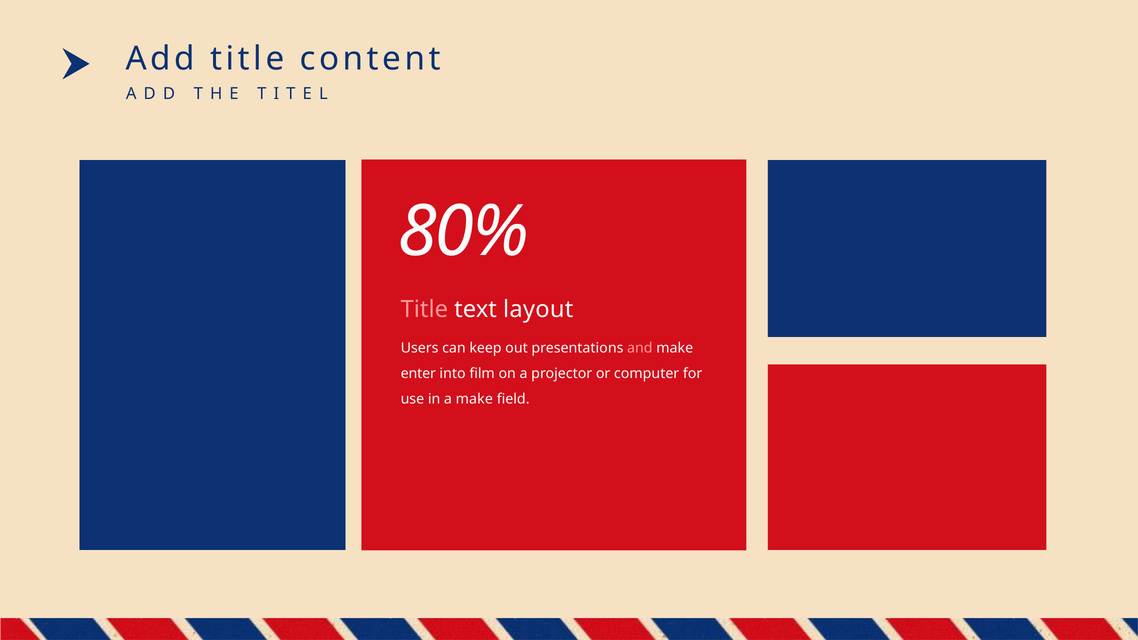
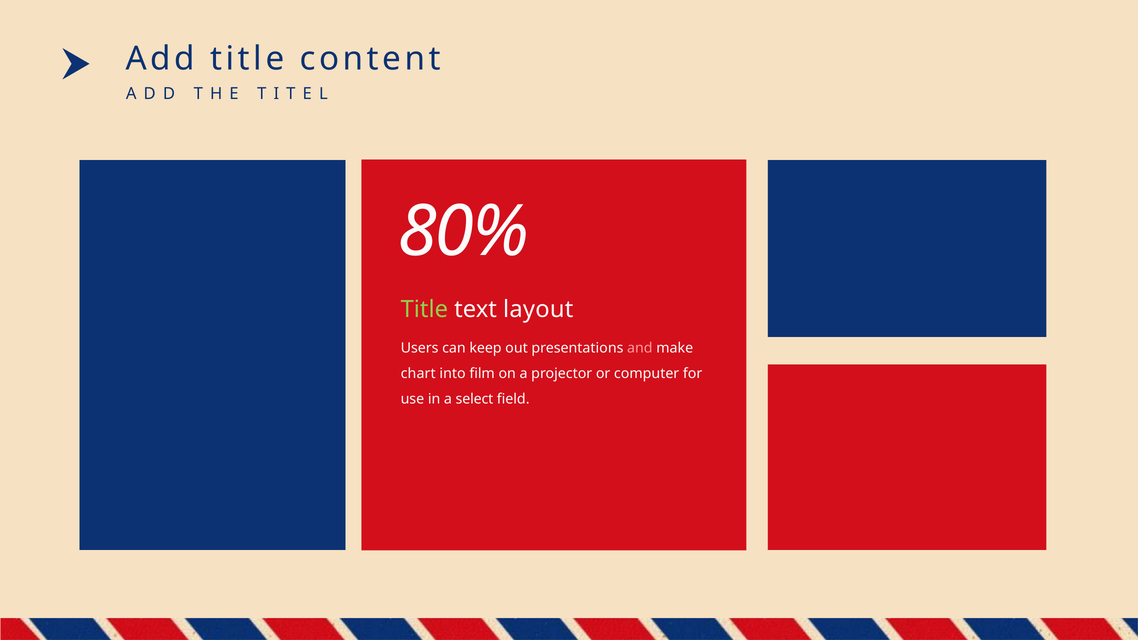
Title colour: pink -> light green (424, 309)
enter: enter -> chart (418, 374)
a make: make -> select (474, 399)
